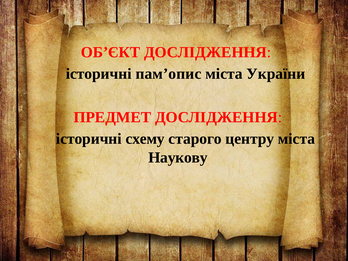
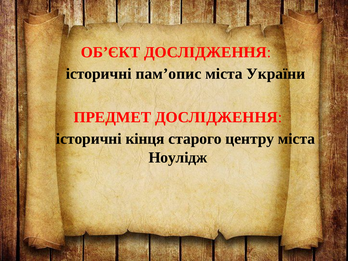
схему: схему -> кінця (145, 139)
Наукову: Наукову -> Ноулідж (178, 157)
